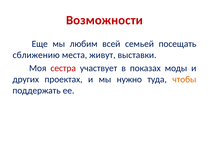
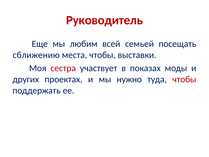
Возможности: Возможности -> Руководитель (105, 20)
места живут: живут -> чтобы (102, 55)
чтобы colour: orange -> red (184, 79)
